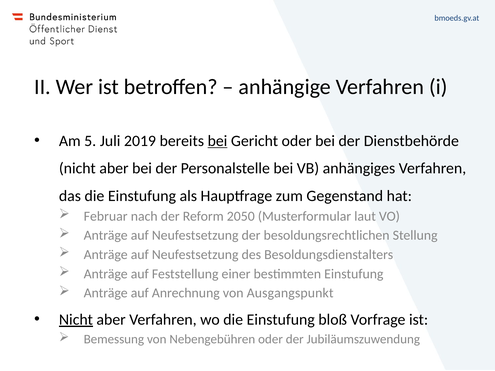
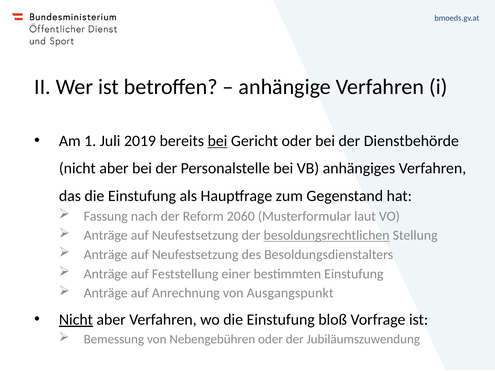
5: 5 -> 1 (90, 141)
Februar: Februar -> Fassung (106, 216)
2050: 2050 -> 2060 (241, 216)
besoldungsrechtlichen underline: none -> present (327, 236)
